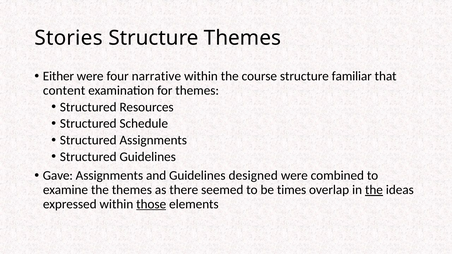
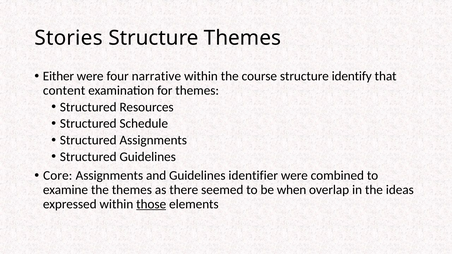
familiar: familiar -> identify (352, 76)
Gave: Gave -> Core (58, 176)
designed: designed -> identifier (253, 176)
times: times -> when (292, 190)
the underline: present -> none (374, 190)
